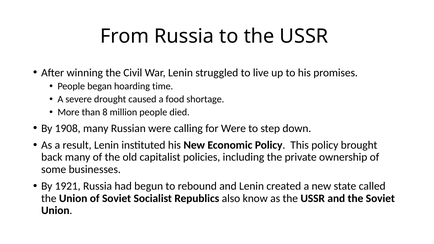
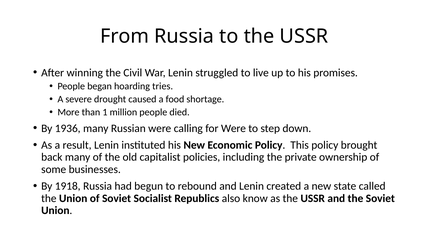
time: time -> tries (163, 86)
8: 8 -> 1 (105, 112)
1908: 1908 -> 1936 (68, 128)
1921: 1921 -> 1918 (68, 186)
